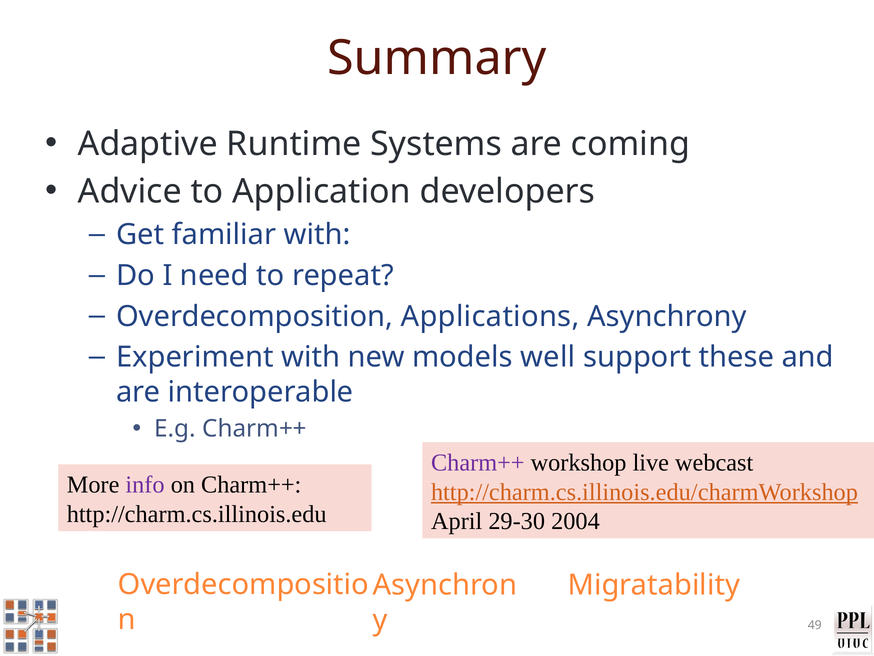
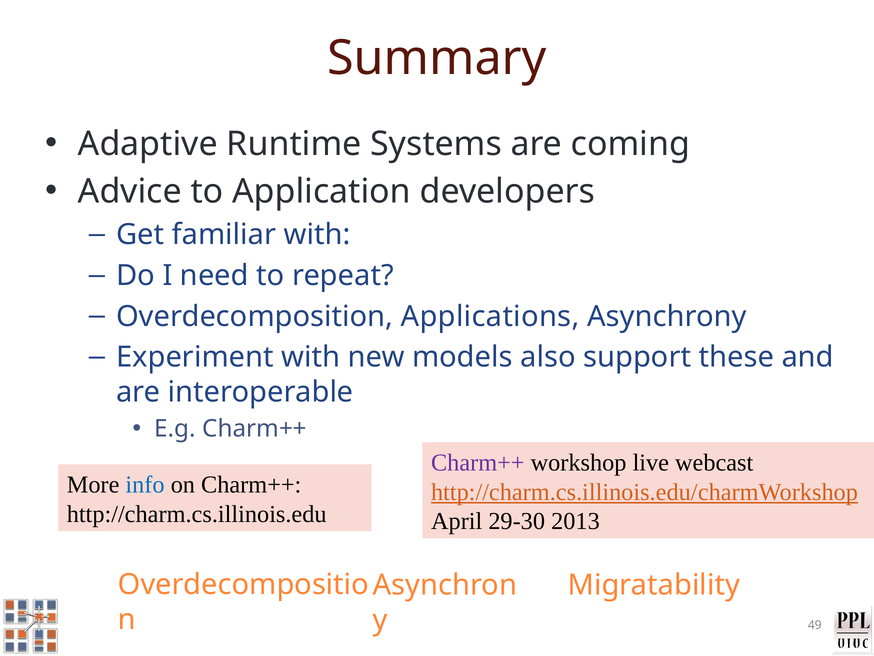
well: well -> also (548, 357)
info colour: purple -> blue (145, 485)
2004: 2004 -> 2013 (575, 521)
